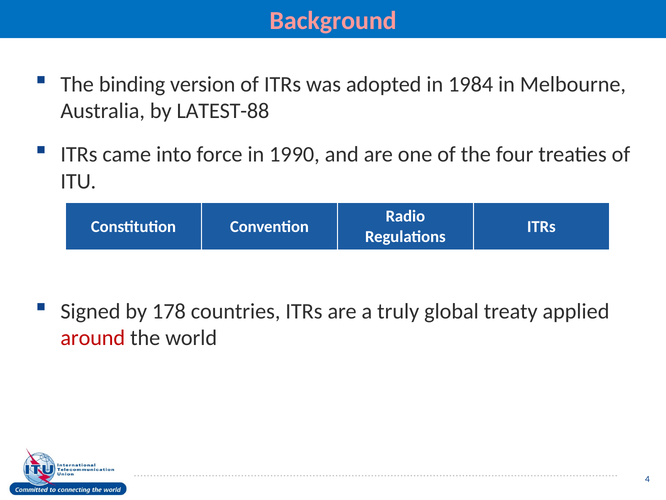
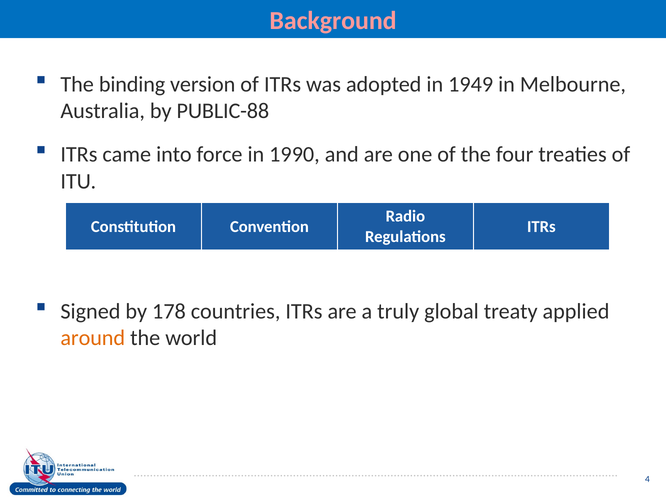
1984: 1984 -> 1949 (471, 84)
LATEST-88: LATEST-88 -> PUBLIC-88 (223, 111)
around colour: red -> orange (93, 338)
